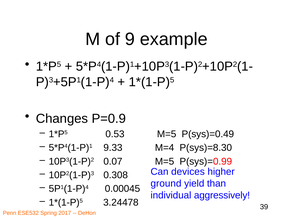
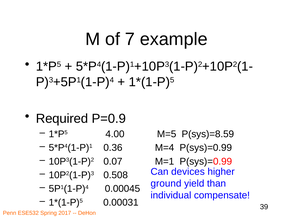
9: 9 -> 7 (130, 39)
Changes: Changes -> Required (62, 118)
0.53: 0.53 -> 4.00 (115, 134)
P(sys)=0.49: P(sys)=0.49 -> P(sys)=8.59 (208, 134)
9.33: 9.33 -> 0.36 (113, 148)
M=4 P(sys)=8.30: P(sys)=8.30 -> P(sys)=0.99 (206, 148)
0.07 M=5: M=5 -> M=1 (165, 161)
0.308: 0.308 -> 0.508 (116, 175)
aggressively: aggressively -> compensate (222, 195)
3.24478: 3.24478 -> 0.00031 (121, 202)
